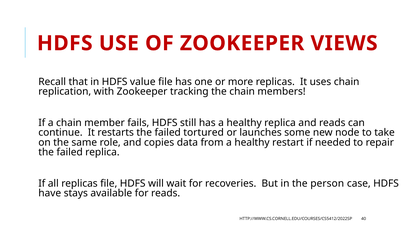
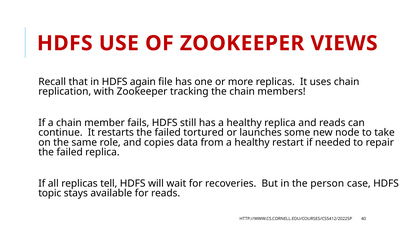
value: value -> again (143, 82)
replicas file: file -> tell (109, 183)
have: have -> topic (50, 193)
